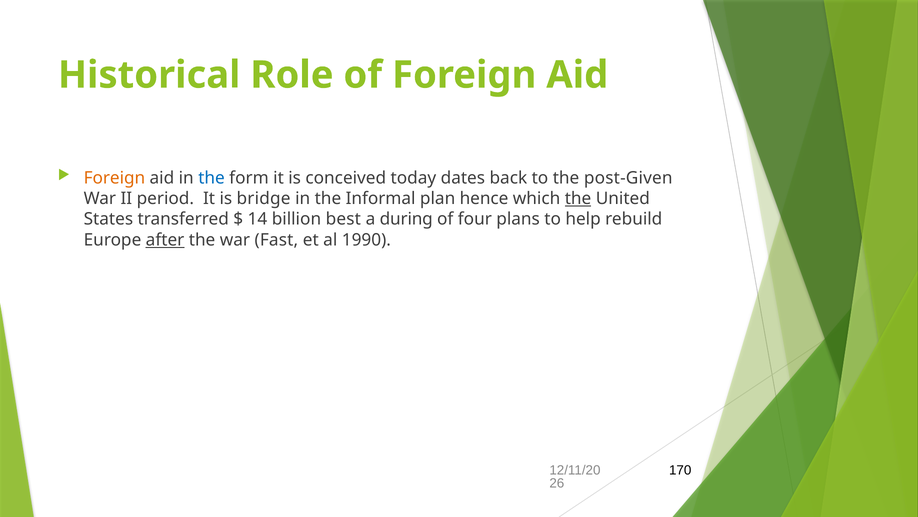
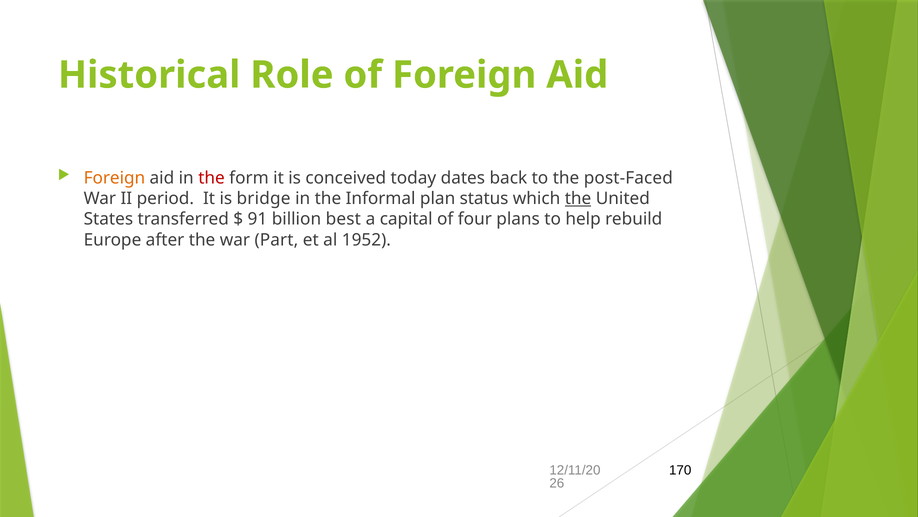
the colour: blue -> red (212, 178)
post-Given: post-Given -> post-Faced (628, 178)
hence: hence -> status (484, 198)
14: 14 -> 91 (257, 219)
during: during -> capital (406, 219)
after underline: present -> none (165, 240)
Fast: Fast -> Part (276, 240)
1990: 1990 -> 1952 (366, 240)
